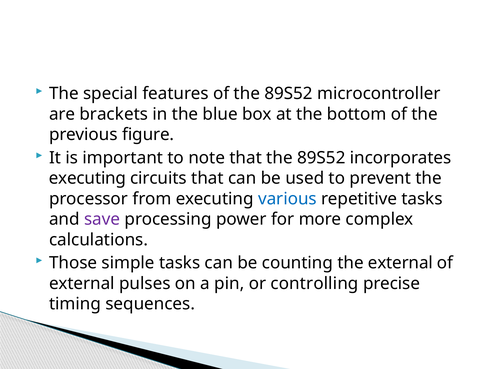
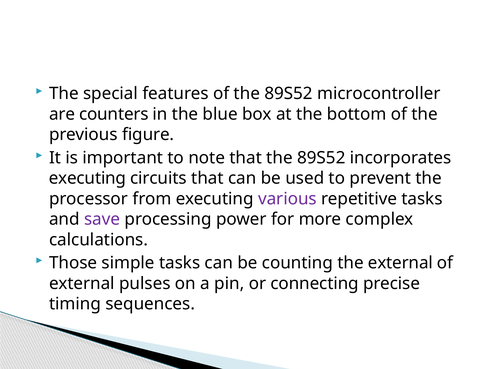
brackets: brackets -> counters (114, 114)
various colour: blue -> purple (287, 199)
controlling: controlling -> connecting (315, 283)
